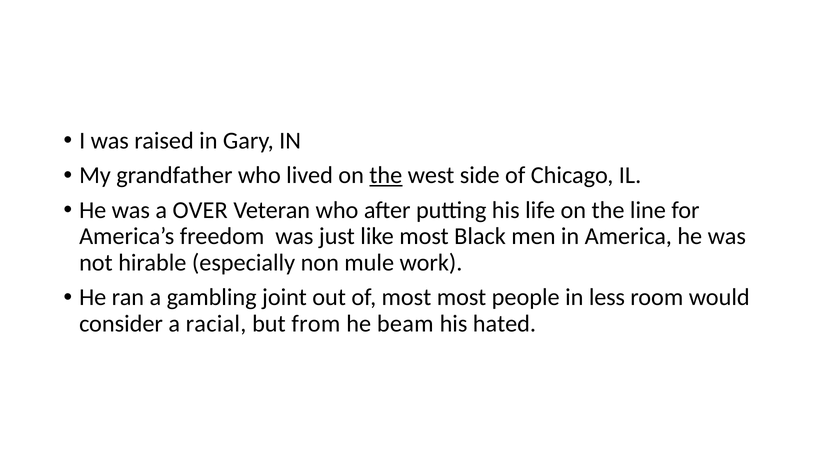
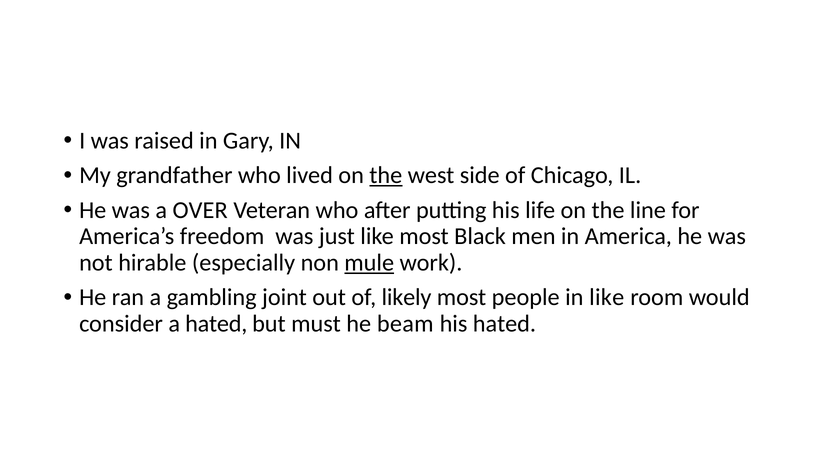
mule underline: none -> present (369, 263)
of most: most -> likely (407, 298)
in less: less -> like (607, 298)
a racial: racial -> hated (216, 324)
from: from -> must (316, 324)
